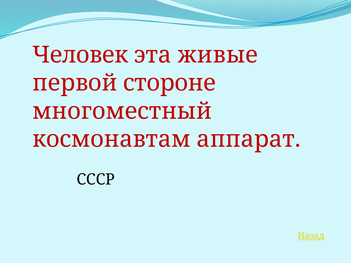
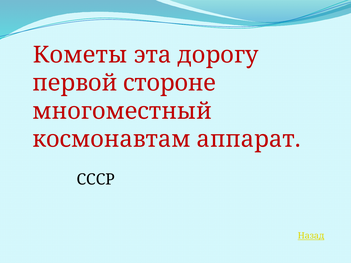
Человек: Человек -> Кометы (80, 55)
живые: живые -> дорогу (218, 55)
